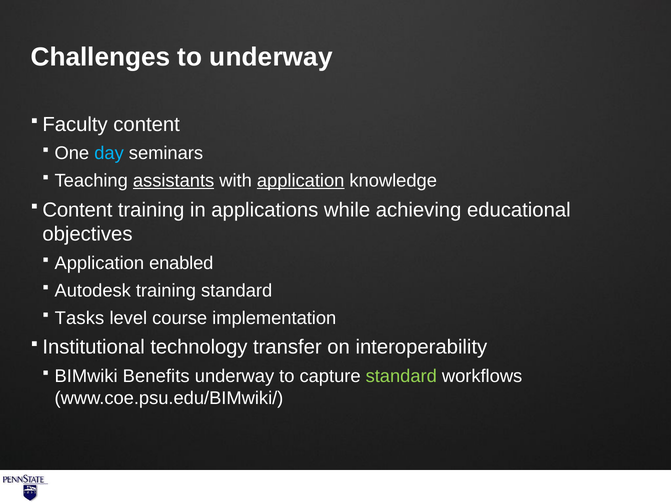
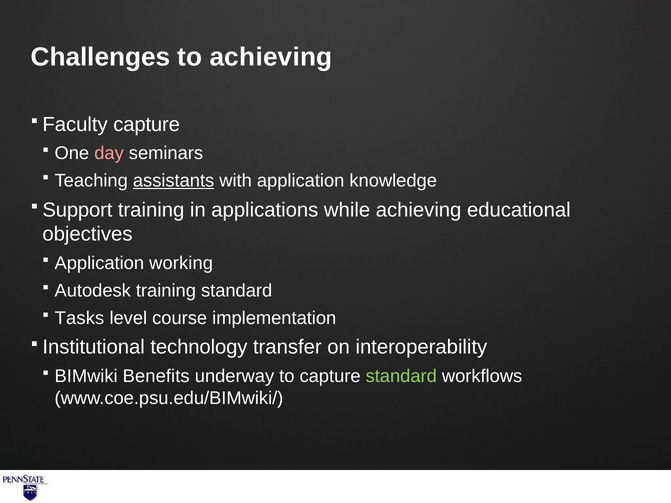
to underway: underway -> achieving (271, 57)
Faculty content: content -> capture (147, 124)
day colour: light blue -> pink (109, 153)
application underline: present -> none (301, 181)
Content: Content -> Support (77, 210)
enabled: enabled -> working (181, 263)
